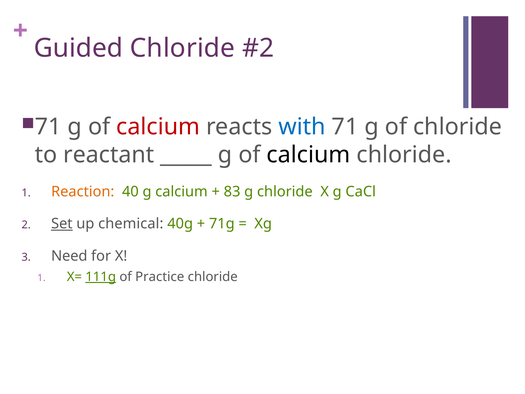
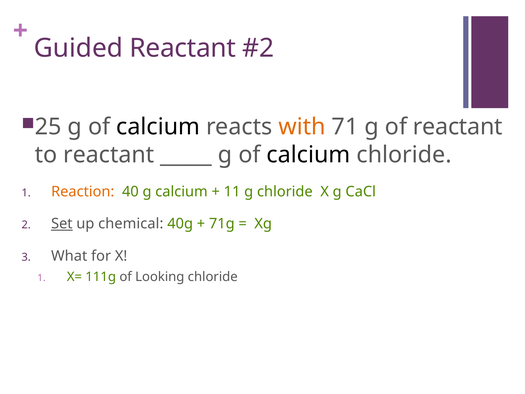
Guided Chloride: Chloride -> Reactant (183, 48)
71: 71 -> 25 (48, 127)
calcium colour: red -> black (158, 127)
with colour: blue -> orange (302, 127)
of chloride: chloride -> reactant (458, 127)
83: 83 -> 11 (232, 192)
Need: Need -> What (69, 256)
111g underline: present -> none (101, 277)
Practice: Practice -> Looking (160, 277)
